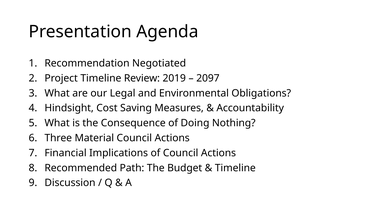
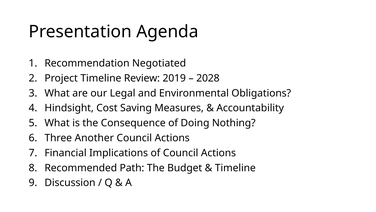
2097: 2097 -> 2028 (208, 78)
Material: Material -> Another (94, 138)
